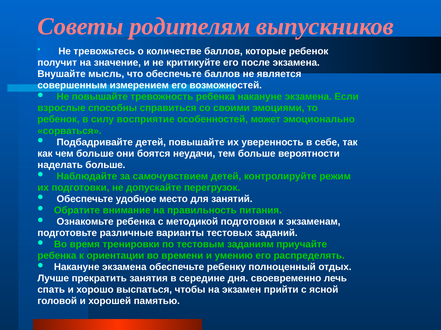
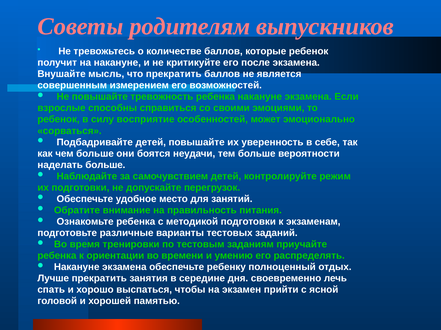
на значение: значение -> накануне (117, 63)
что обеспечьте: обеспечьте -> прекратить (174, 74)
